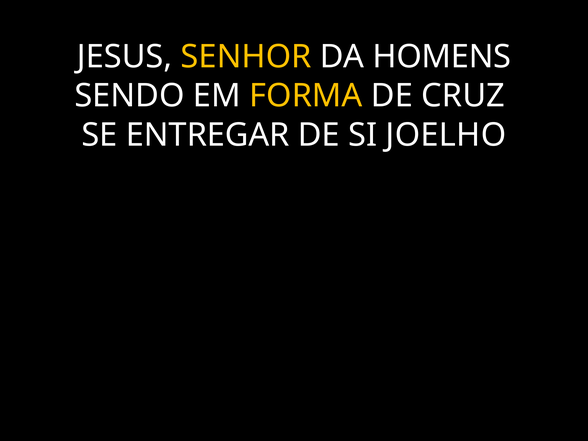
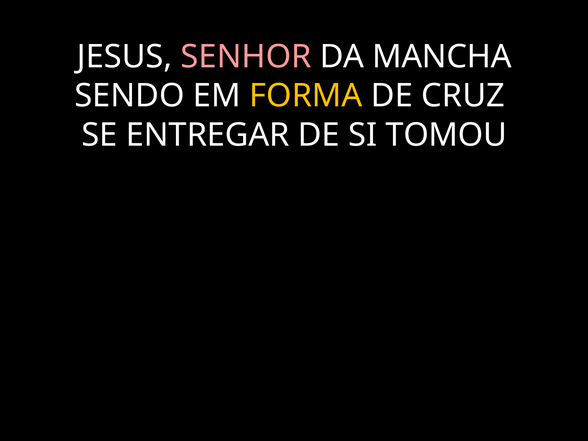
SENHOR colour: yellow -> pink (246, 57)
HOMENS: HOMENS -> MANCHA (442, 57)
JOELHO: JOELHO -> TOMOU (446, 135)
